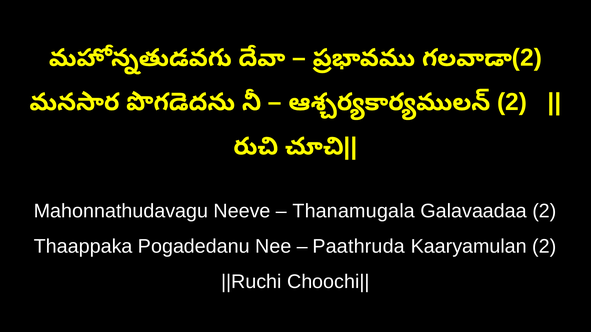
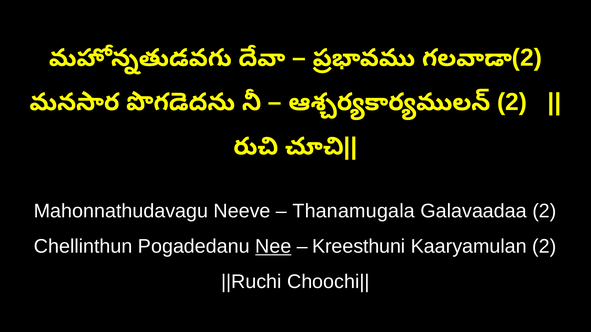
Thaappaka: Thaappaka -> Chellinthun (83, 247)
Nee underline: none -> present (273, 247)
Paathruda: Paathruda -> Kreesthuni (359, 247)
